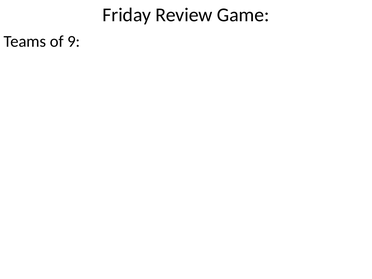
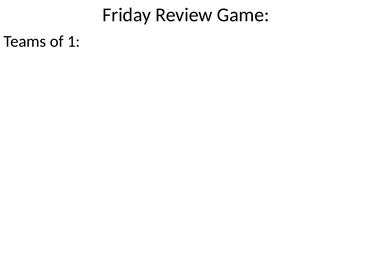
9: 9 -> 1 (74, 42)
